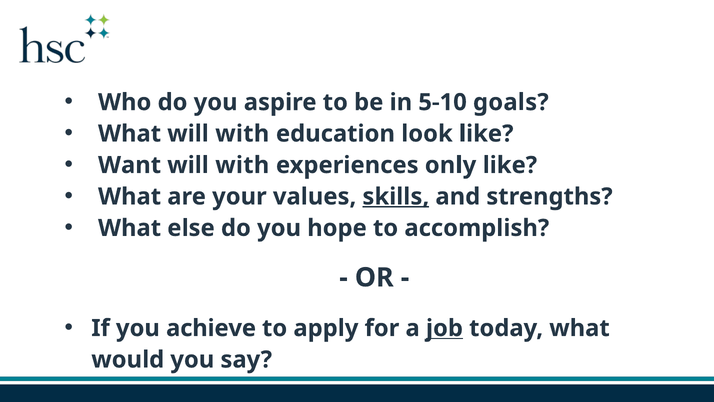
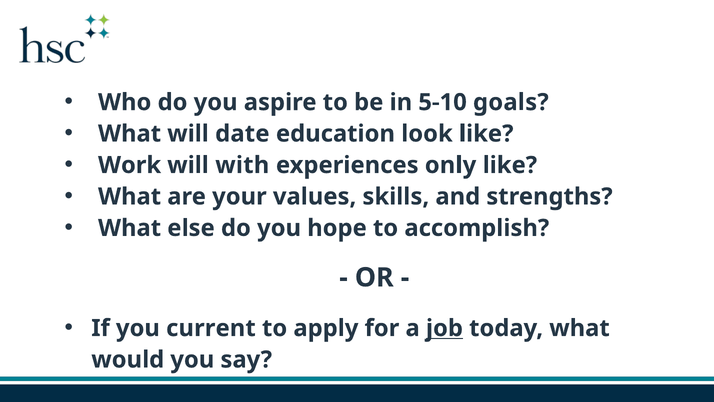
What will with: with -> date (242, 134)
Want: Want -> Work (130, 165)
skills underline: present -> none (396, 196)
achieve: achieve -> current (211, 328)
